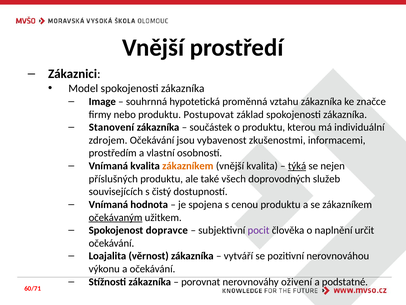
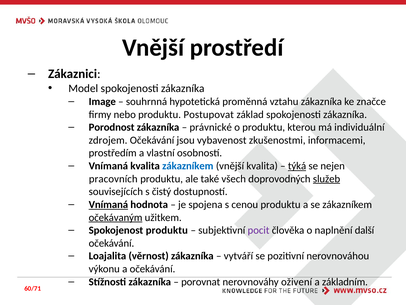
Stanovení: Stanovení -> Porodnost (112, 127)
součástek: součástek -> právnické (211, 127)
zákazníkem colour: orange -> blue (188, 166)
příslušných: příslušných -> pracovních (113, 179)
služeb underline: none -> present (327, 179)
Vnímaná underline: none -> present (108, 204)
Spokojenost dopravce: dopravce -> produktu (167, 230)
určit: určit -> další (364, 230)
podstatné: podstatné -> základním (345, 281)
